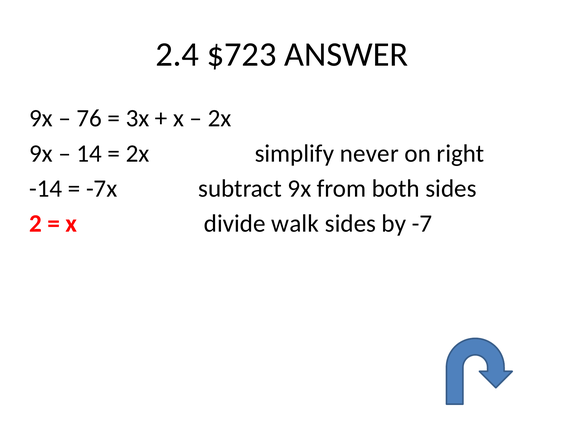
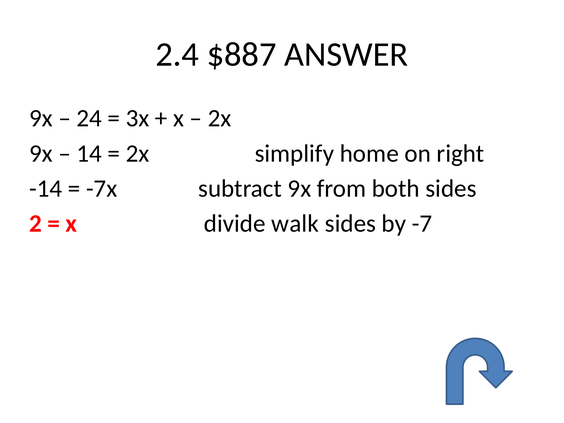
$723: $723 -> $887 (242, 55)
76: 76 -> 24 (89, 118)
never: never -> home (369, 153)
